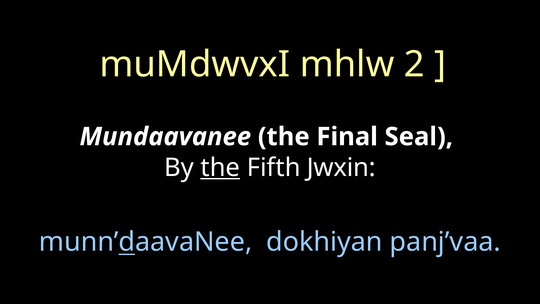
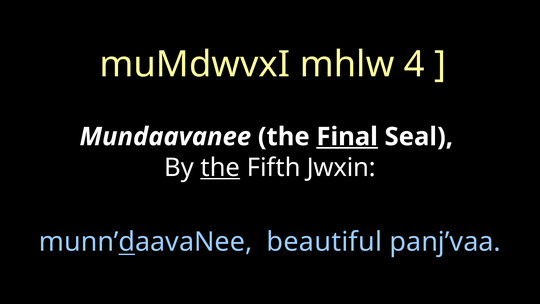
2: 2 -> 4 (414, 65)
Final underline: none -> present (347, 137)
dokhiyan: dokhiyan -> beautiful (324, 242)
